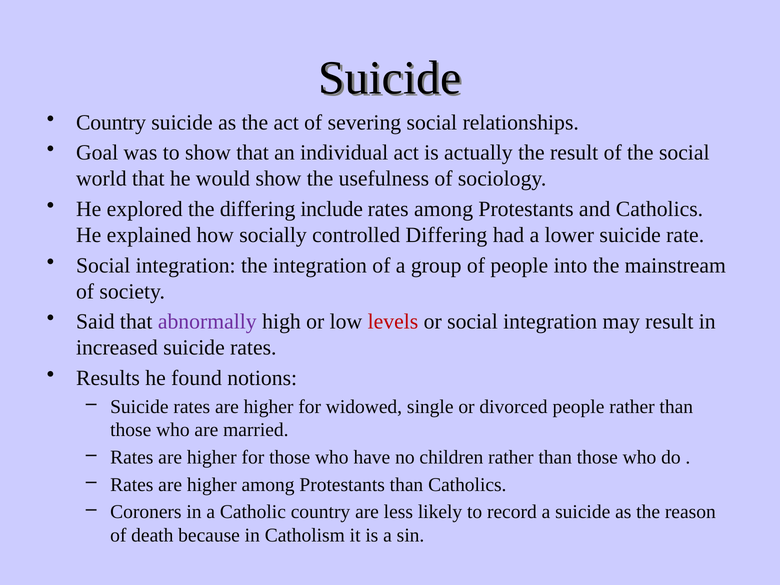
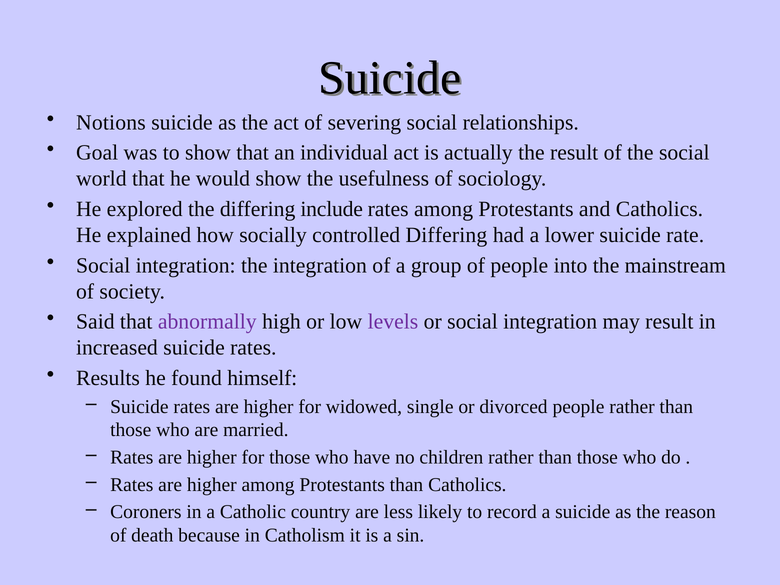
Country: Country -> Notions (111, 122)
levels colour: red -> purple (393, 322)
notions: notions -> himself (262, 378)
